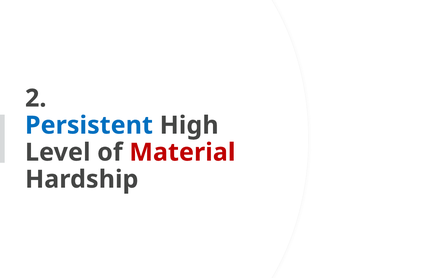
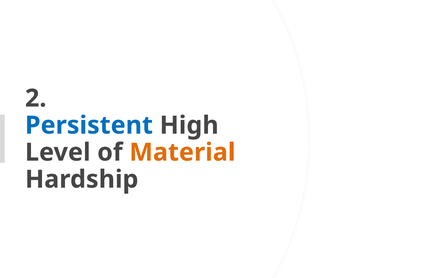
Material colour: red -> orange (182, 152)
